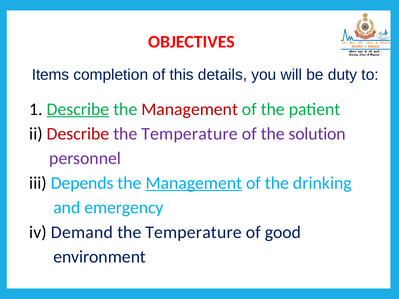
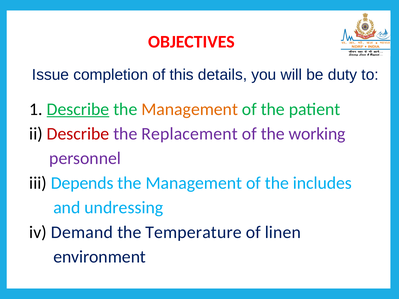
Items: Items -> Issue (51, 75)
Management colour: red -> orange (190, 109)
Temperature: Temperature -> Replacement (190, 134)
solution: solution -> working (317, 134)
Management underline: present -> none (194, 183)
drinking: drinking -> includes (322, 183)
emergency: emergency -> undressing (124, 208)
good: good -> linen (283, 232)
